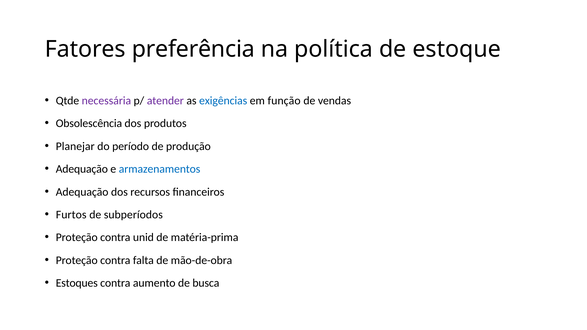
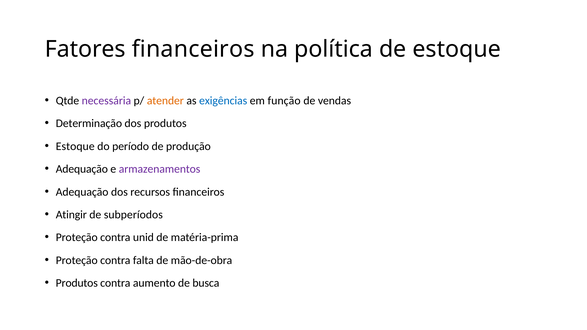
Fatores preferência: preferência -> financeiros (193, 49)
atender colour: purple -> orange (165, 101)
Obsolescência: Obsolescência -> Determinação (89, 123)
Planejar: Planejar -> Estoque (75, 146)
armazenamentos colour: blue -> purple (160, 169)
Furtos: Furtos -> Atingir (71, 215)
Estoques: Estoques -> Produtos (77, 283)
